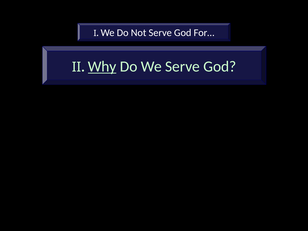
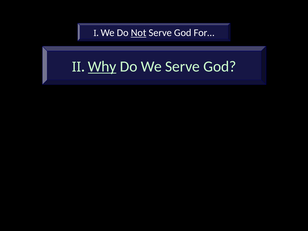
Not underline: none -> present (139, 33)
